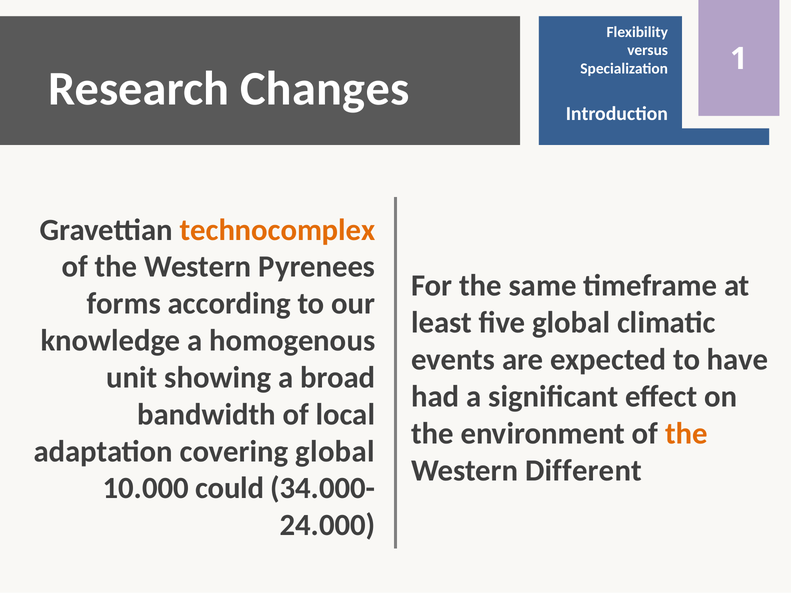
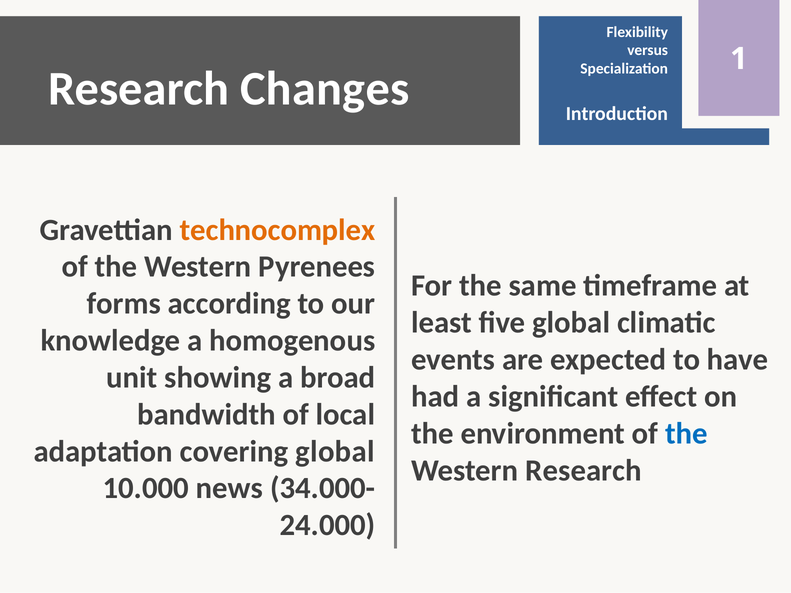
the colour: orange -> blue (686, 434)
Western Different: Different -> Research (584, 471)
could: could -> news (229, 489)
